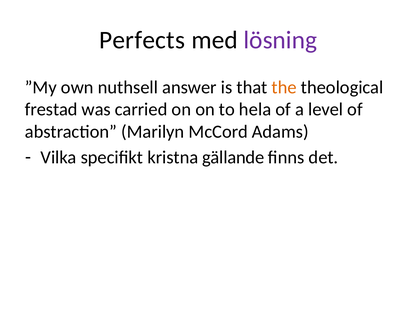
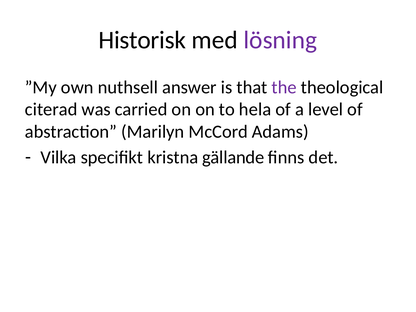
Perfects: Perfects -> Historisk (142, 40)
the colour: orange -> purple (284, 87)
frestad: frestad -> citerad (51, 109)
